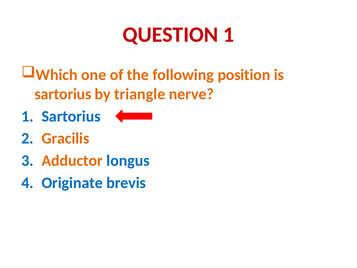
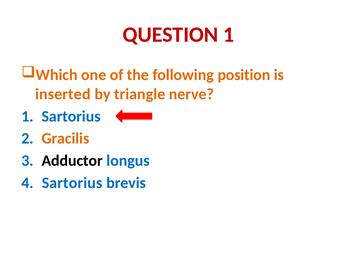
sartorius: sartorius -> inserted (63, 94)
Adductor colour: orange -> black (72, 161)
Originate: Originate -> Sartorius (72, 183)
